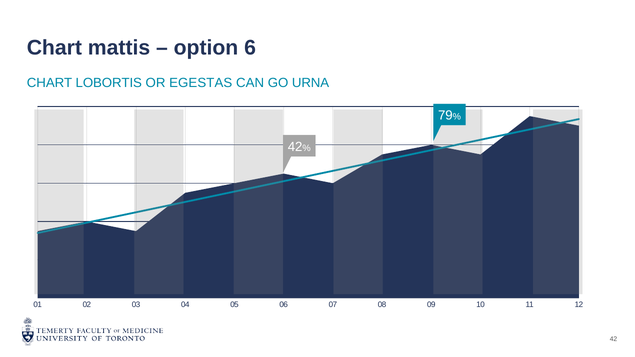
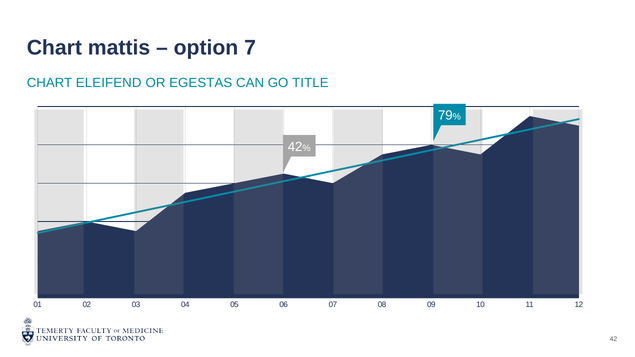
6: 6 -> 7 (250, 48)
LOBORTIS: LOBORTIS -> ELEIFEND (109, 83)
URNA: URNA -> TITLE (310, 83)
